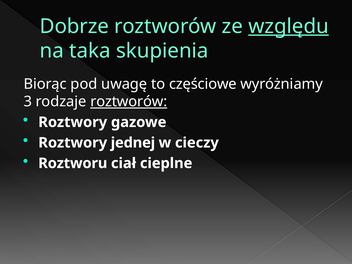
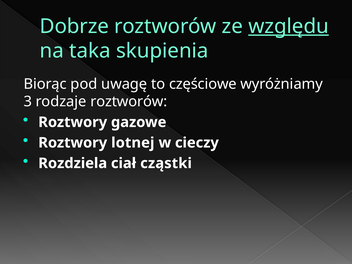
roztworów underline: present -> none (129, 102)
jednej: jednej -> lotnej (133, 143)
Roztworu: Roztworu -> Rozdziela (73, 163)
cieplne: cieplne -> cząstki (166, 163)
